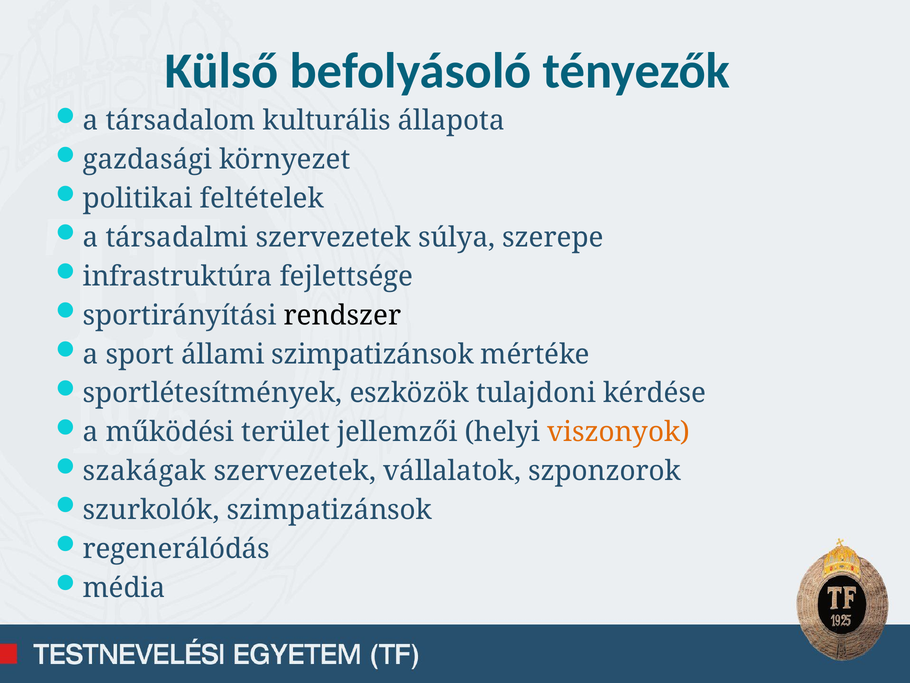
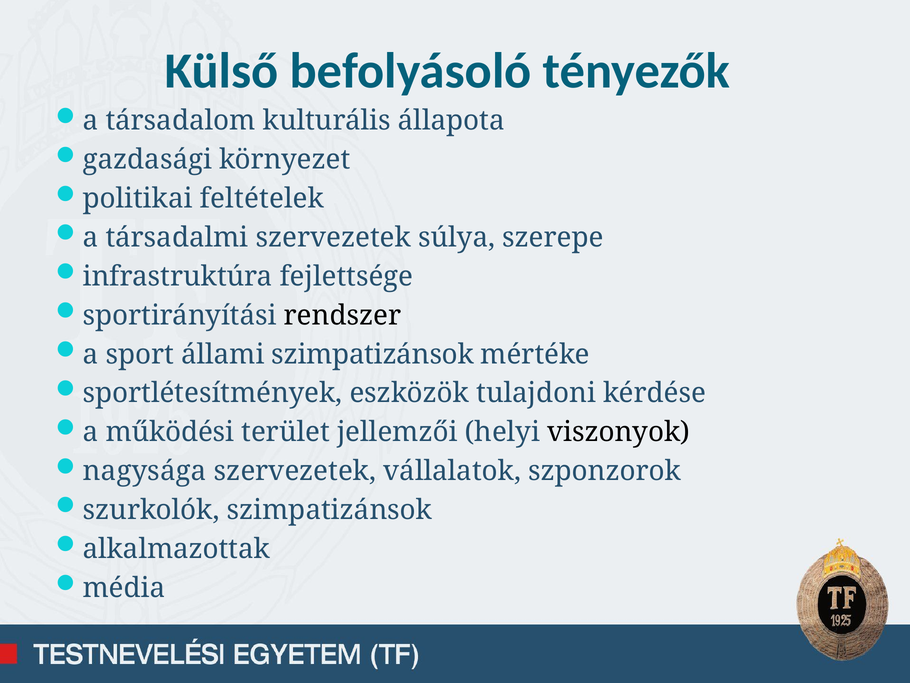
viszonyok colour: orange -> black (619, 432)
szakágak: szakágak -> nagysága (145, 471)
regenerálódás: regenerálódás -> alkalmazottak (176, 549)
